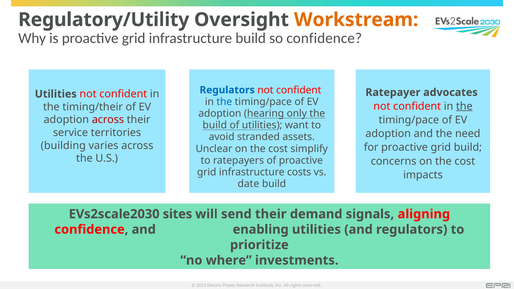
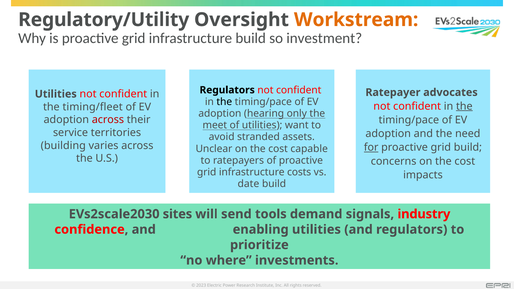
so confidence: confidence -> investment (324, 38)
Regulators colour: blue -> black (227, 90)
the colour: blue -> black (224, 102)
timing/their: timing/their -> timing/fleet (93, 107)
build: build -> meet (215, 125)
for underline: none -> present (371, 147)
simplify: simplify -> capable (309, 149)
send their: their -> tools (271, 214)
aligning: aligning -> industry (424, 214)
